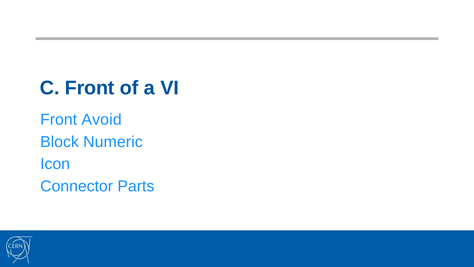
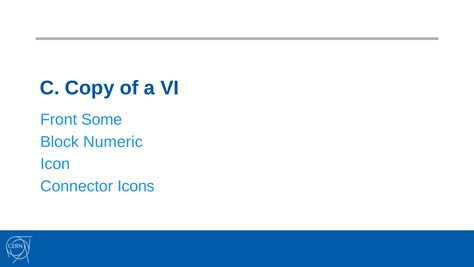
C Front: Front -> Copy (90, 88)
Avoid: Avoid -> Some (102, 120)
Parts: Parts -> Icons (136, 186)
